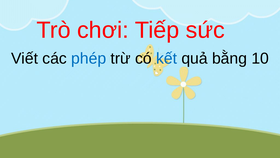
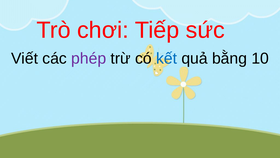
phép colour: blue -> purple (89, 58)
